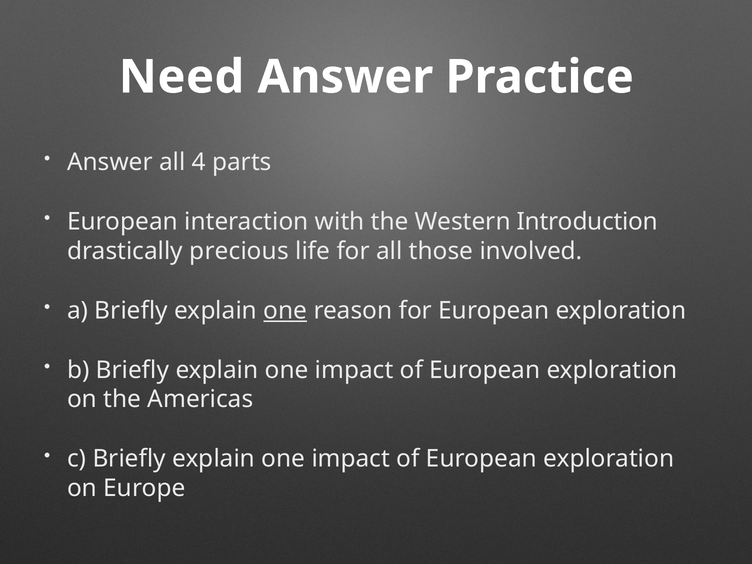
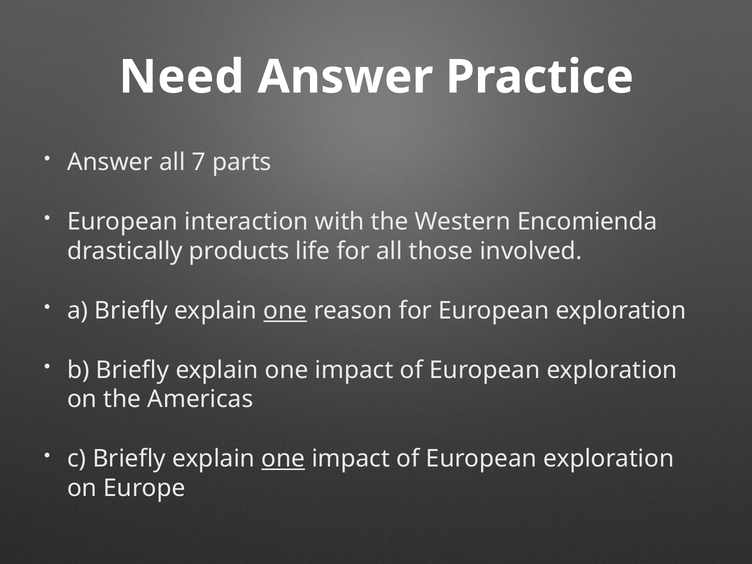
4: 4 -> 7 (199, 162)
Introduction: Introduction -> Encomienda (587, 222)
precious: precious -> products (239, 251)
one underline: none -> present (283, 459)
